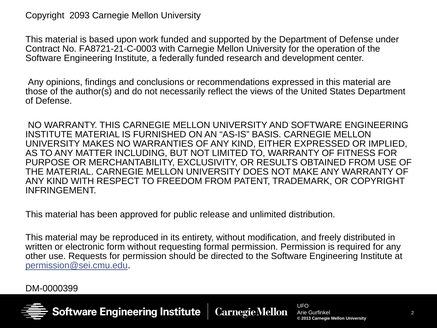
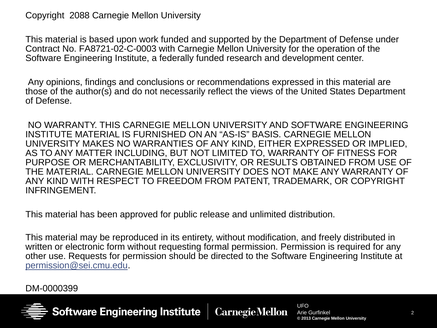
2093: 2093 -> 2088 (80, 15)
FA8721-21-C-0003: FA8721-21-C-0003 -> FA8721-02-C-0003 (118, 49)
